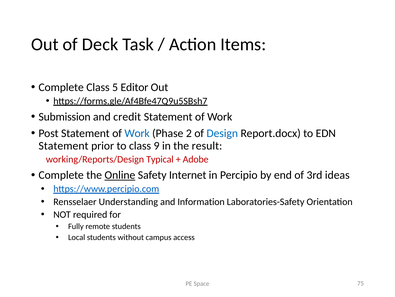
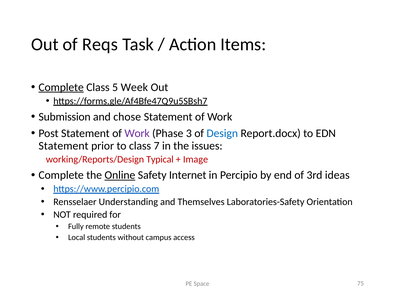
Deck: Deck -> Reqs (100, 44)
Complete underline: none -> present (61, 87)
Editor: Editor -> Week (134, 87)
credit: credit -> chose (127, 116)
Work colour: blue -> purple (137, 133)
2: 2 -> 3 (189, 133)
9: 9 -> 7 (157, 145)
result: result -> issues (207, 145)
Adobe: Adobe -> Image (196, 159)
Information: Information -> Themselves (201, 201)
